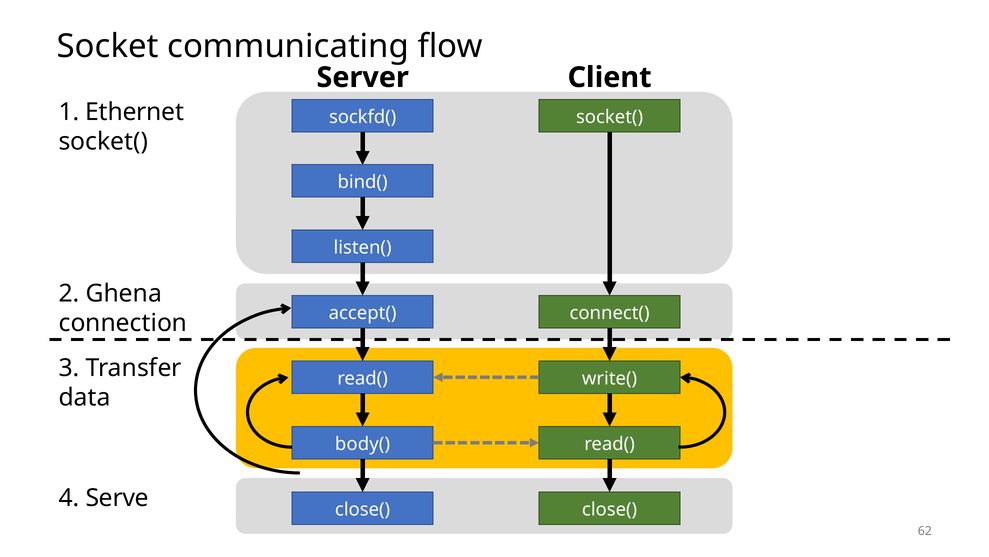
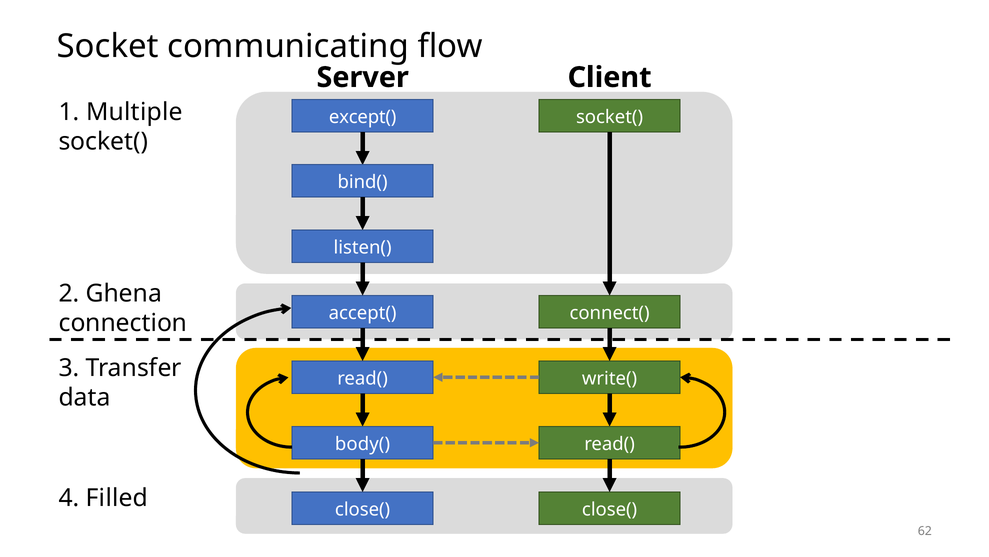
Ethernet: Ethernet -> Multiple (134, 112)
sockfd(: sockfd( -> except( (363, 117)
Serve: Serve -> Filled (117, 498)
